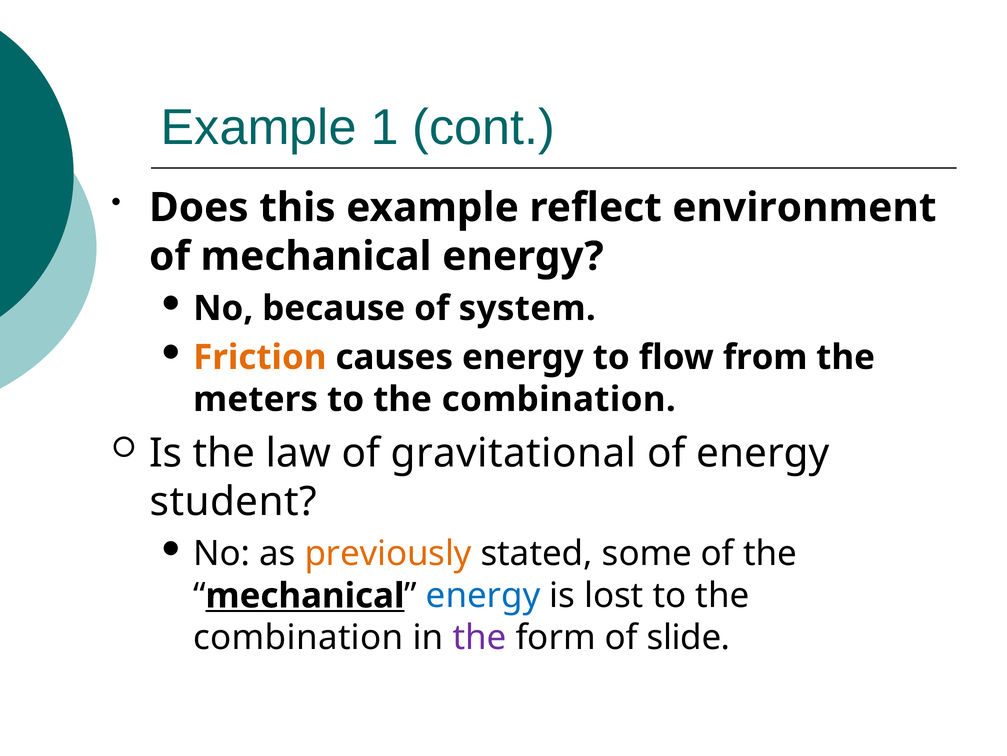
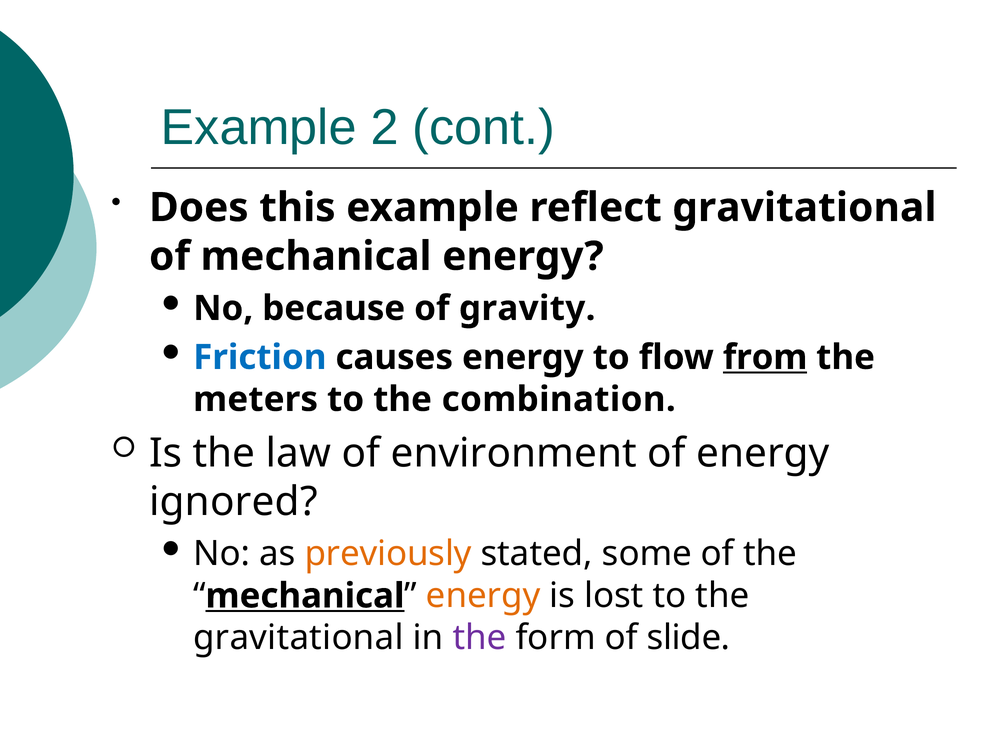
1: 1 -> 2 (385, 127)
reflect environment: environment -> gravitational (804, 207)
system: system -> gravity (527, 308)
Friction colour: orange -> blue (260, 357)
from underline: none -> present (765, 357)
gravitational: gravitational -> environment (514, 453)
student: student -> ignored (233, 501)
energy colour: blue -> orange (483, 595)
combination: combination -> gravitational (298, 637)
